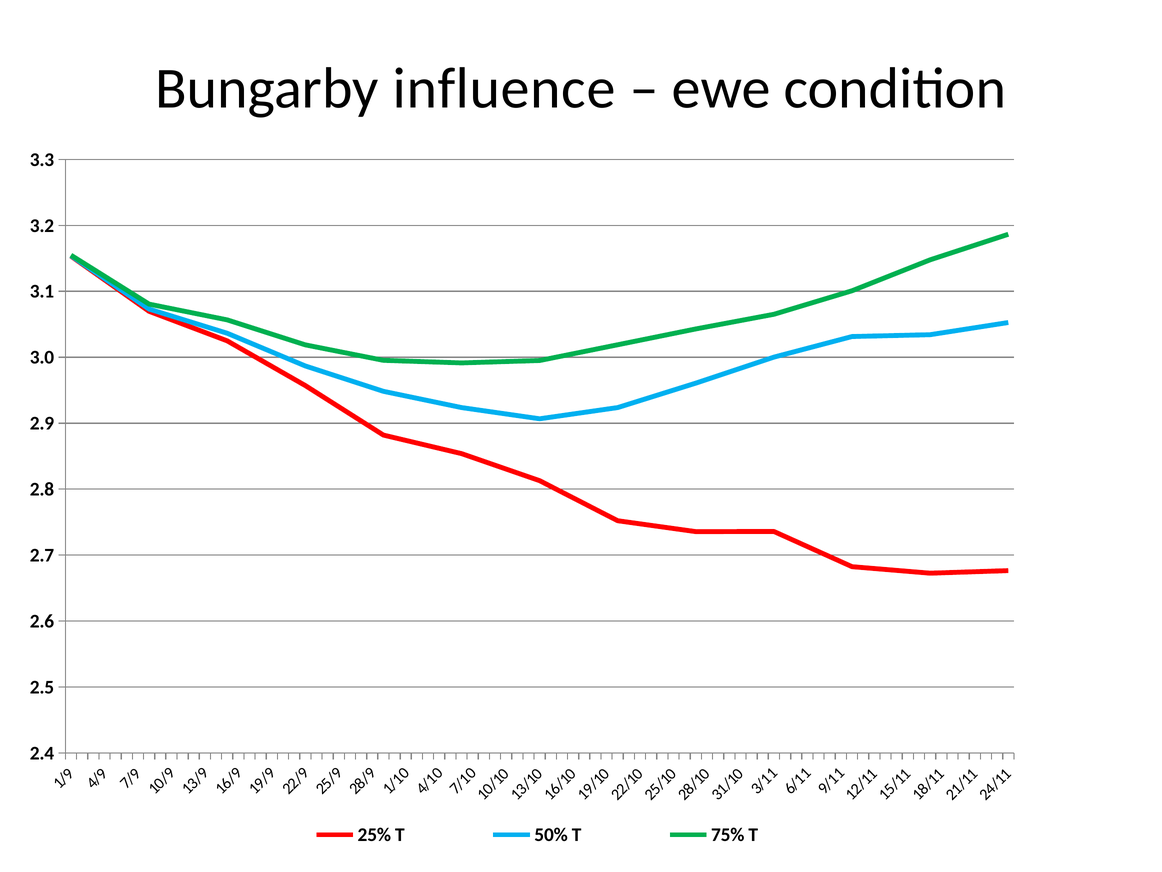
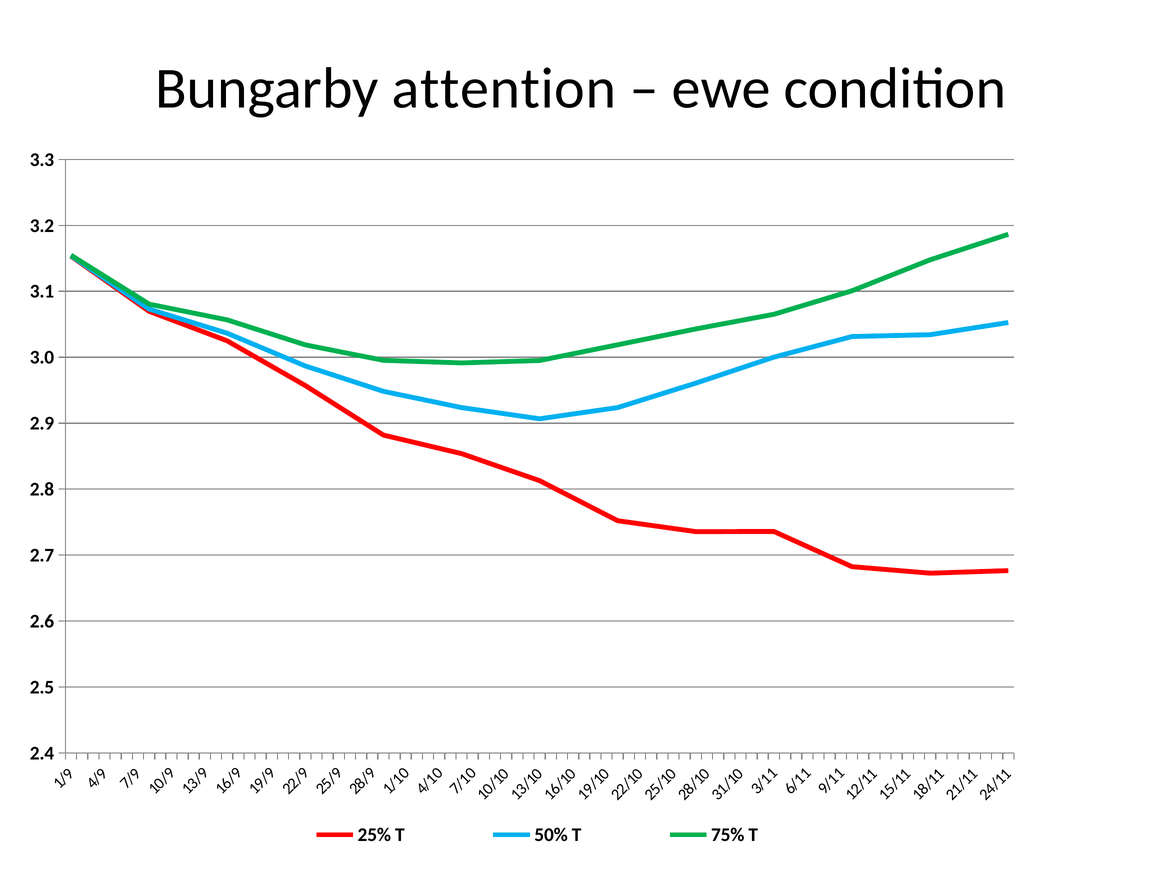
influence: influence -> attention (504, 88)
